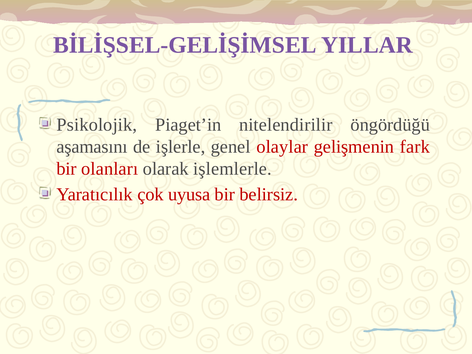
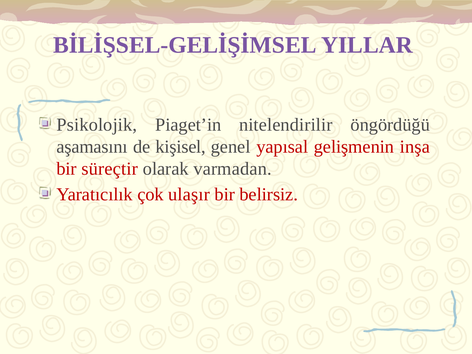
işlerle: işlerle -> kişisel (181, 147)
olaylar: olaylar -> yapısal (282, 147)
fark: fark -> inşa (415, 147)
olanları: olanları -> süreçtir (110, 169)
işlemlerle: işlemlerle -> varmadan (233, 169)
uyusa: uyusa -> ulaşır (189, 195)
